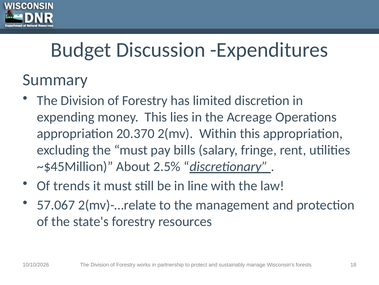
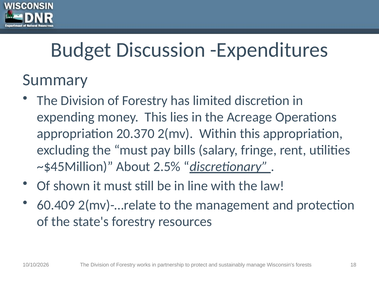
trends: trends -> shown (72, 185)
57.067: 57.067 -> 60.409 (56, 205)
